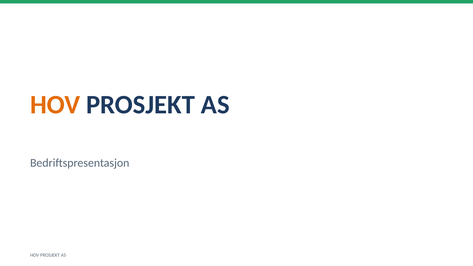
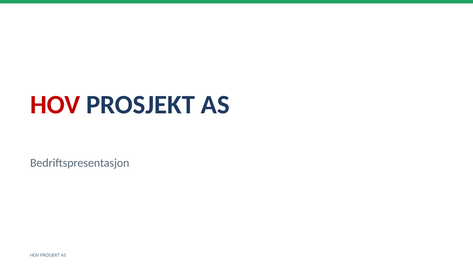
HOV colour: orange -> red (55, 105)
